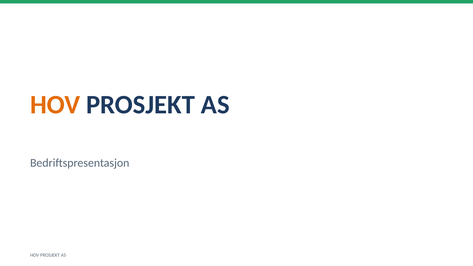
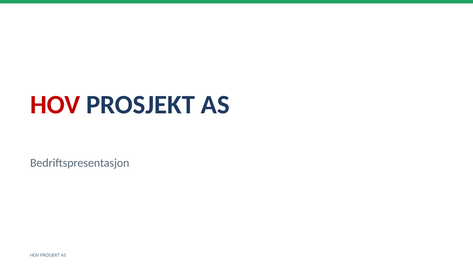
HOV colour: orange -> red (55, 105)
